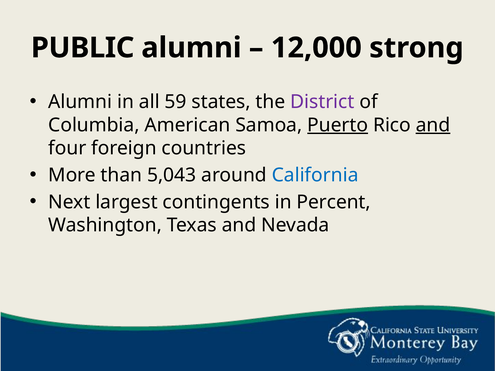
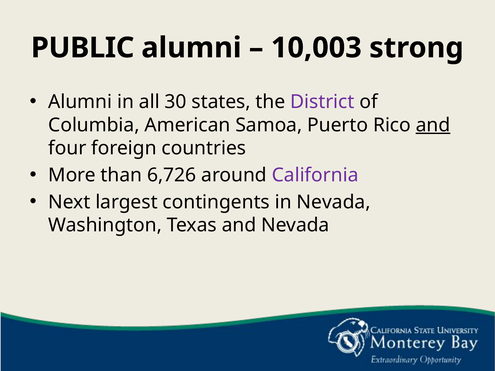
12,000: 12,000 -> 10,003 (316, 48)
59: 59 -> 30 (176, 102)
Puerto underline: present -> none (338, 125)
5,043: 5,043 -> 6,726 (172, 175)
California colour: blue -> purple (315, 175)
in Percent: Percent -> Nevada (334, 202)
